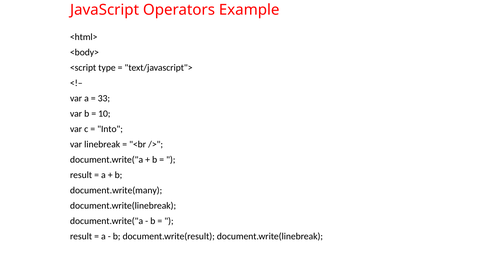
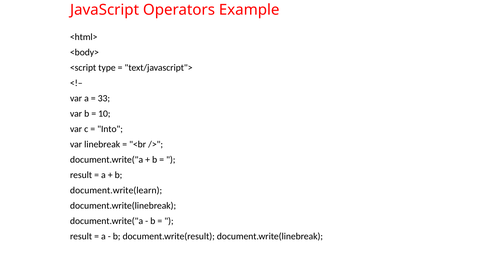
document.write(many: document.write(many -> document.write(learn (116, 191)
